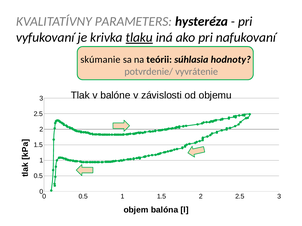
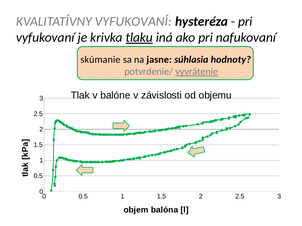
KVALITATÍVNY PARAMETERS: PARAMETERS -> VYFUKOVANÍ (133, 21)
teórii: teórii -> jasne (159, 60)
vyvrátenie underline: none -> present (197, 72)
